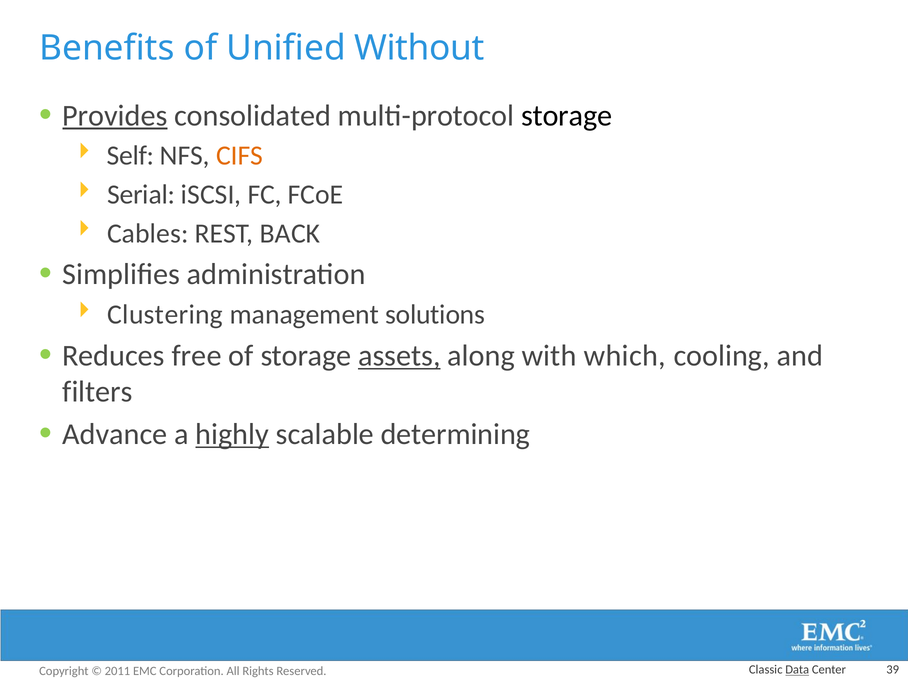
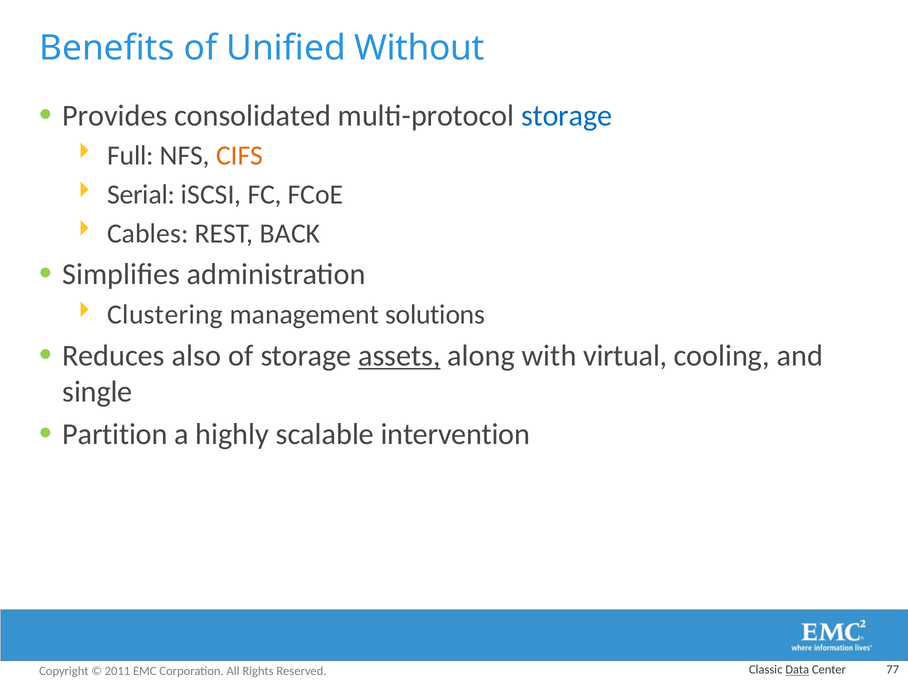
Provides underline: present -> none (115, 116)
storage colour: black -> blue (567, 116)
Self: Self -> Full (131, 156)
free: free -> also (196, 356)
which: which -> virtual (625, 356)
filters: filters -> single (97, 392)
Advance: Advance -> Partition (115, 434)
highly underline: present -> none (232, 434)
determining: determining -> intervention (455, 434)
39: 39 -> 77 (893, 670)
